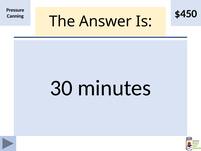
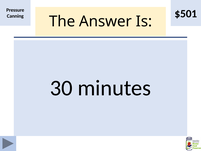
$450: $450 -> $501 (186, 14)
